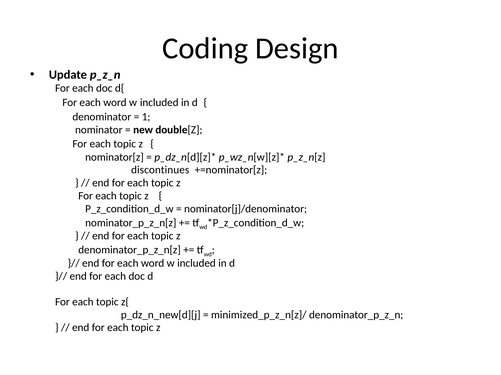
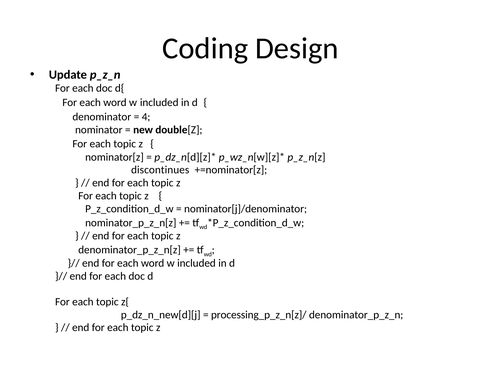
1: 1 -> 4 (146, 117)
minimized_p_z_n[z]/: minimized_p_z_n[z]/ -> processing_p_z_n[z]/ (259, 315)
